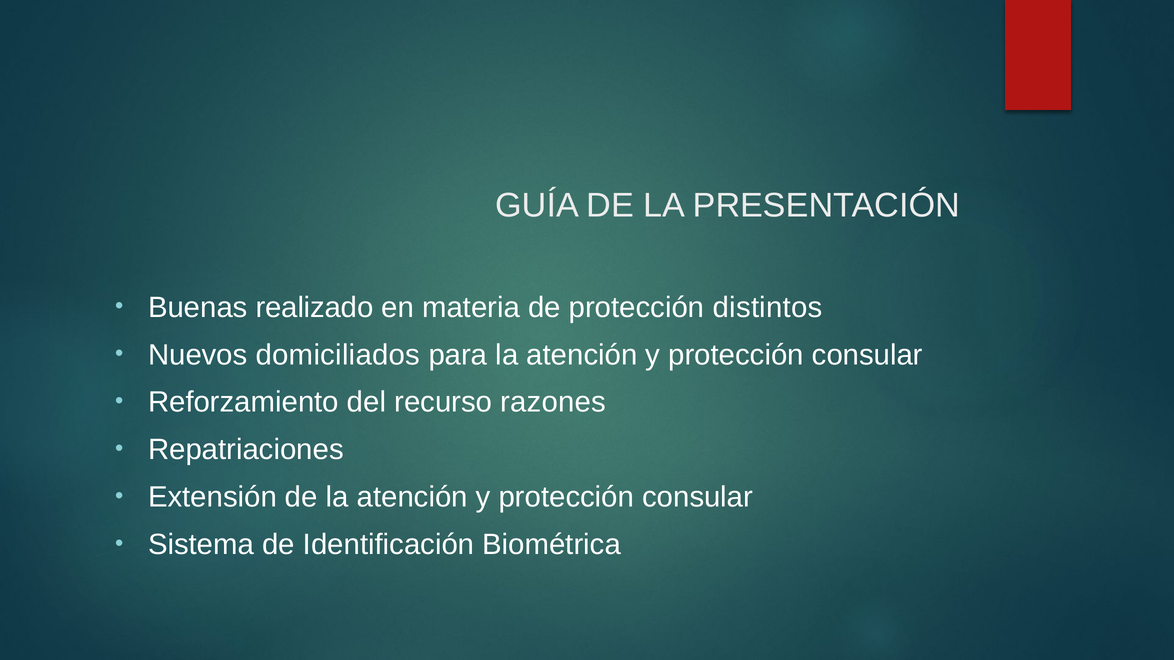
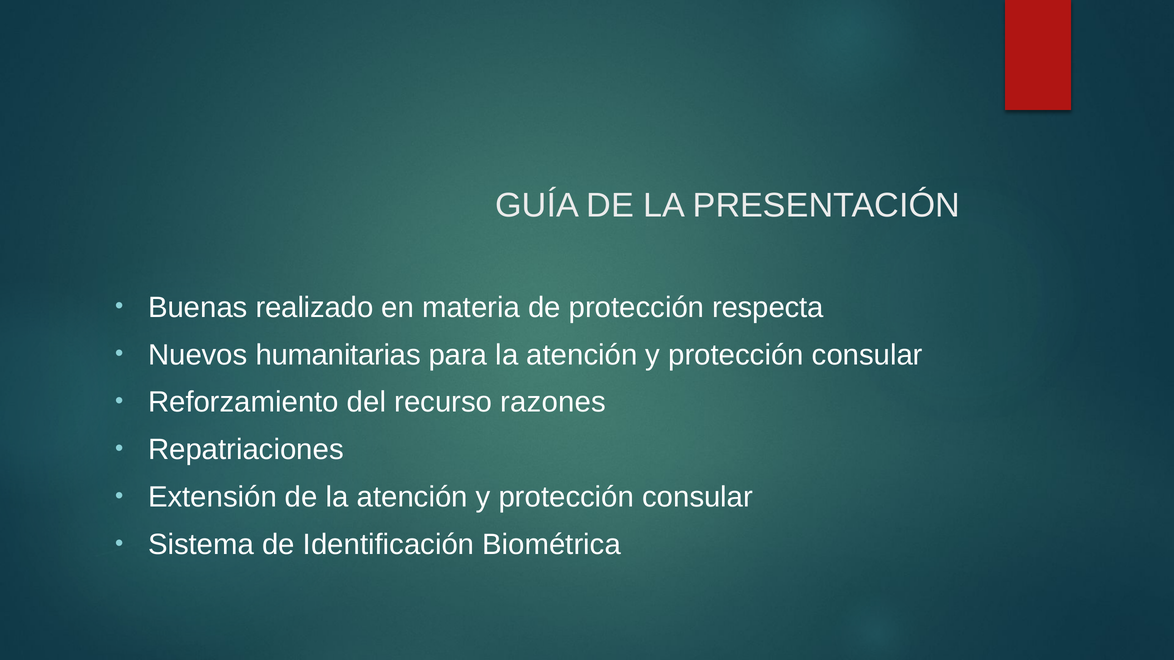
distintos: distintos -> respecta (768, 308)
domiciliados: domiciliados -> humanitarias (338, 355)
